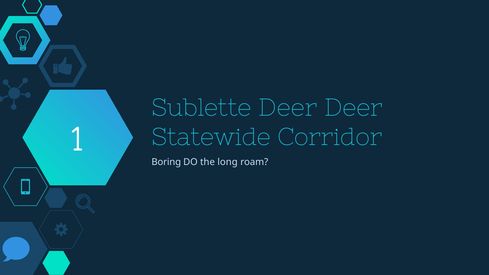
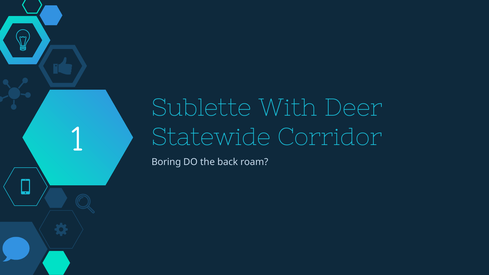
Sublette Deer: Deer -> With (288, 108)
long: long -> back (228, 162)
